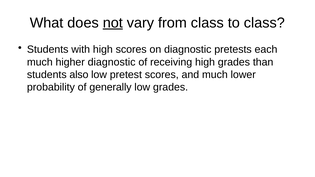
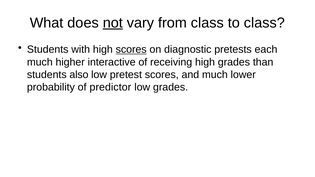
scores underline: none -> present (131, 50)
higher diagnostic: diagnostic -> interactive (112, 62)
generally: generally -> predictor (110, 87)
